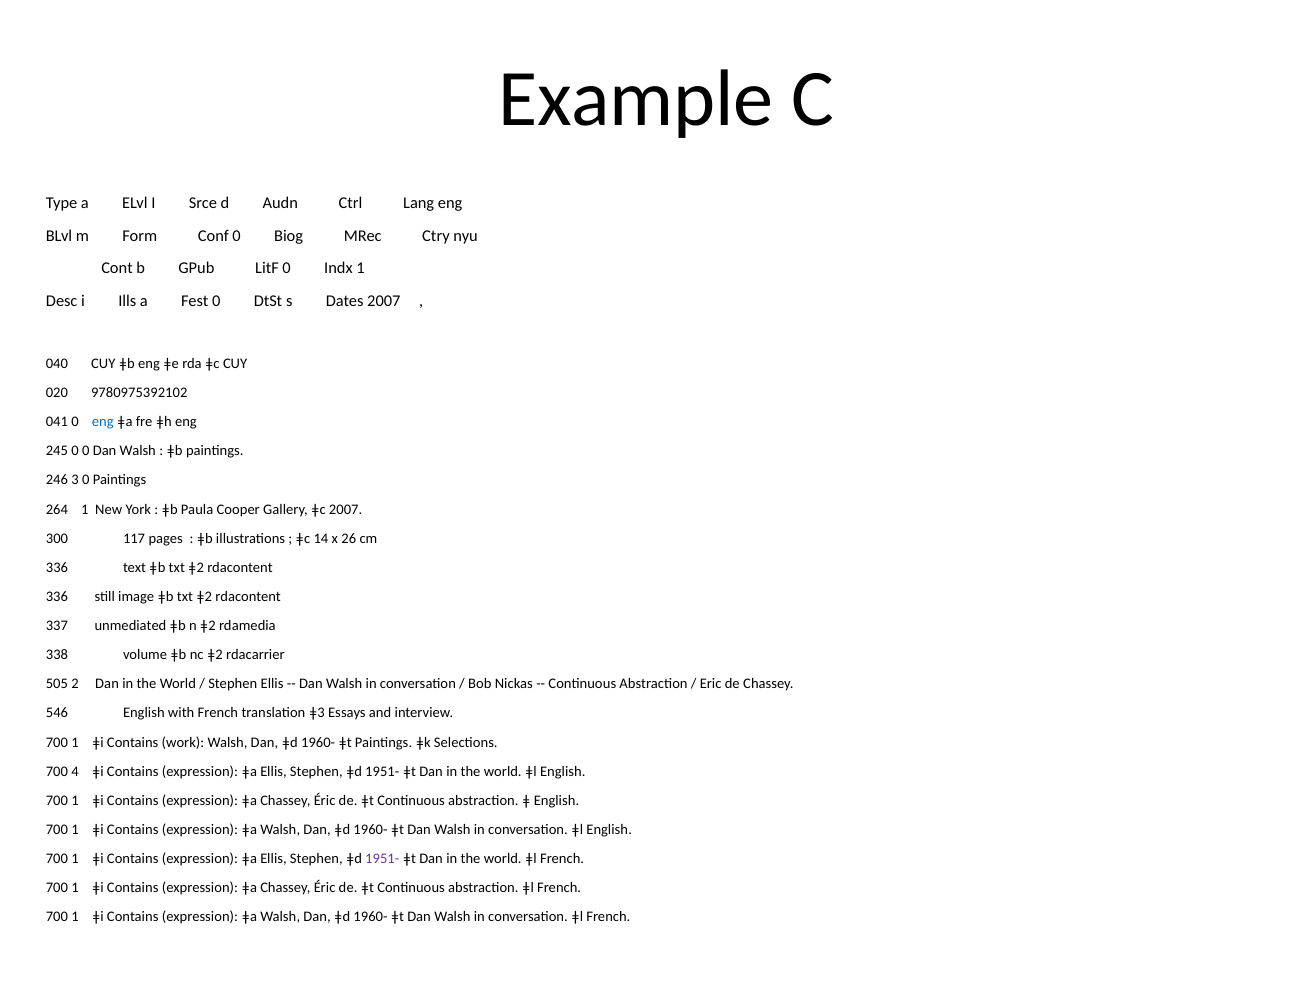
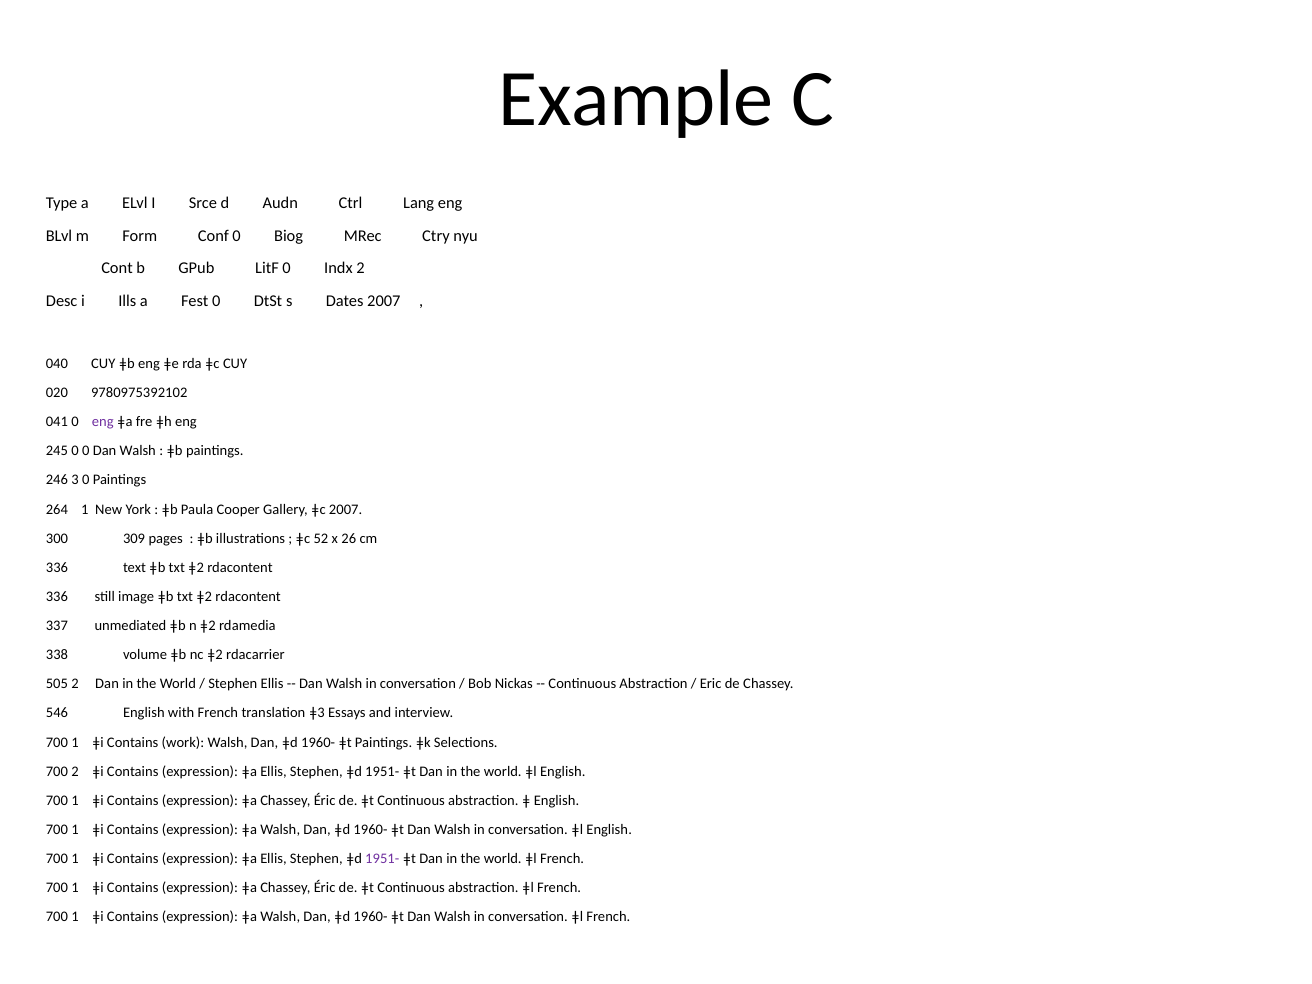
Indx 1: 1 -> 2 (360, 268)
eng colour: blue -> purple (103, 422)
117: 117 -> 309 (134, 538)
14: 14 -> 52 (321, 538)
700 4: 4 -> 2 (75, 771)
